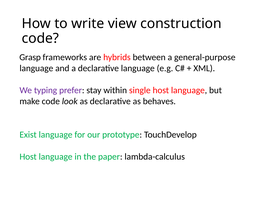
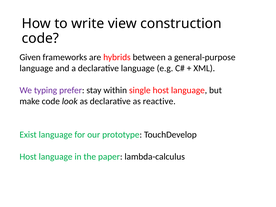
Grasp: Grasp -> Given (30, 57)
behaves: behaves -> reactive (159, 101)
